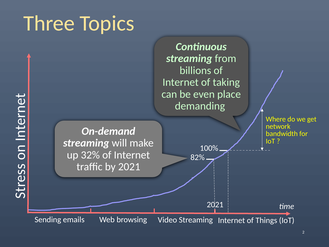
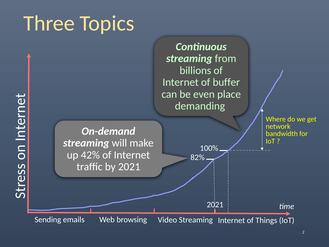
taking: taking -> buffer (226, 82)
32%: 32% -> 42% (90, 155)
